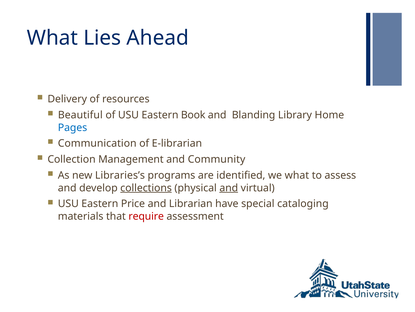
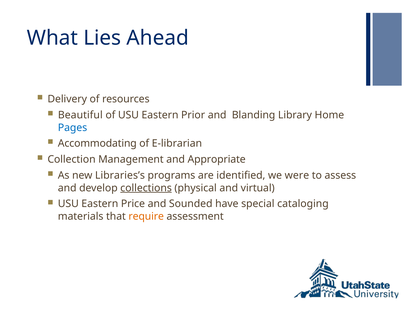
Book: Book -> Prior (193, 115)
Communication: Communication -> Accommodating (97, 143)
Community: Community -> Appropriate (217, 159)
we what: what -> were (297, 175)
and underline: present -> none (229, 187)
Librarian: Librarian -> Sounded (191, 203)
require colour: red -> orange (146, 216)
